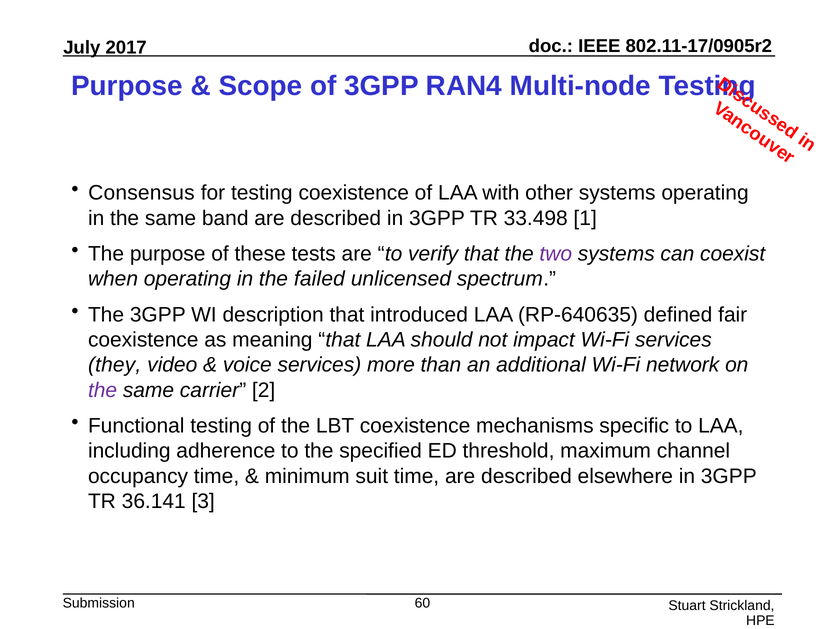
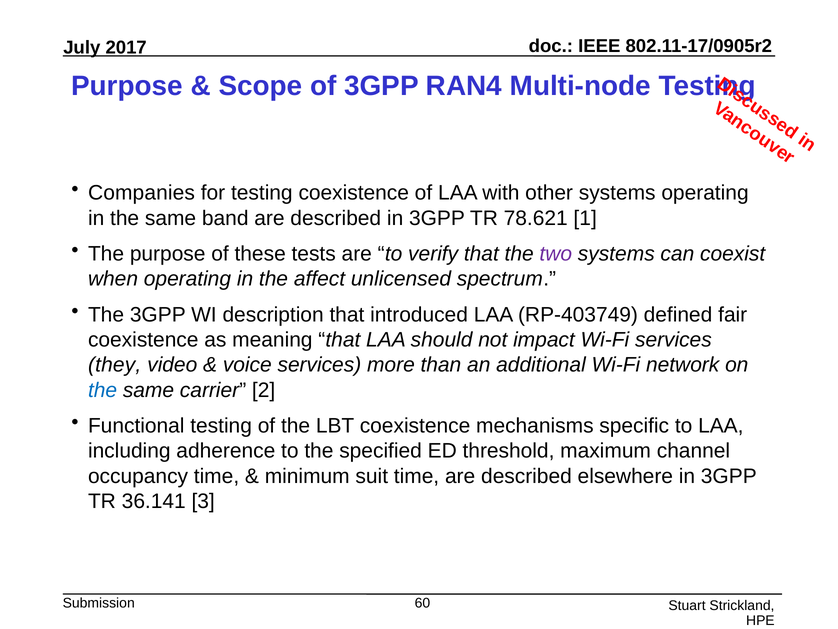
Consensus: Consensus -> Companies (141, 193)
33.498: 33.498 -> 78.621 (536, 218)
failed: failed -> affect (320, 279)
RP-640635: RP-640635 -> RP-403749 (578, 314)
the colour: purple -> blue (103, 390)
